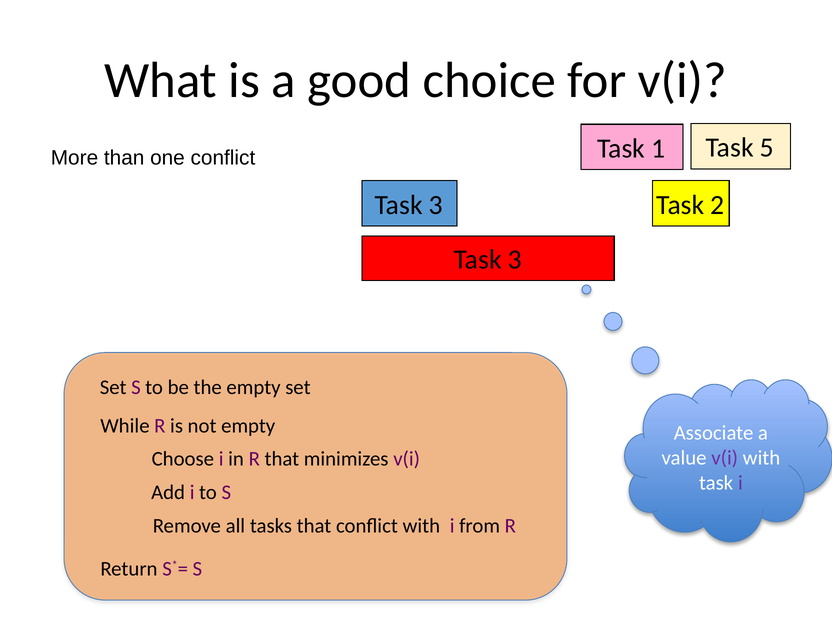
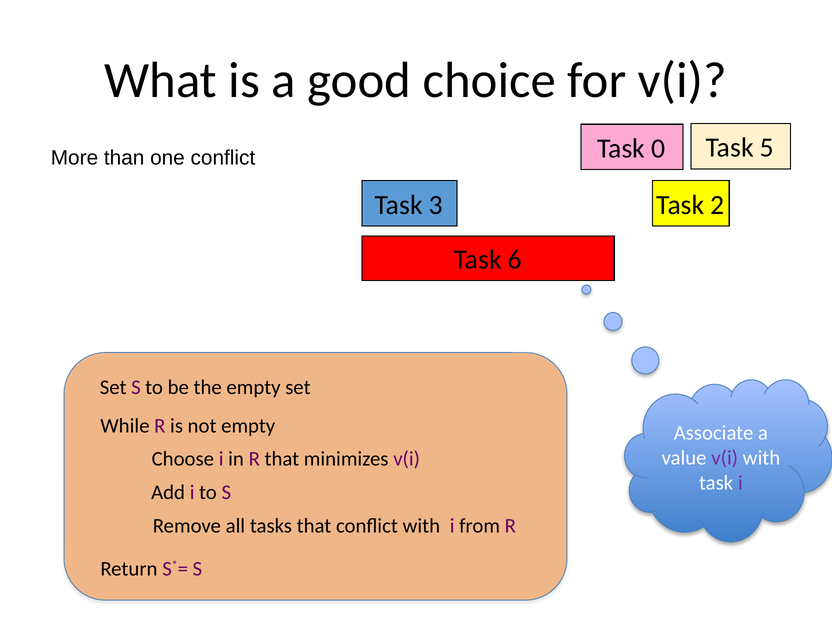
1: 1 -> 0 (658, 149)
3: 3 -> 6 (515, 260)
